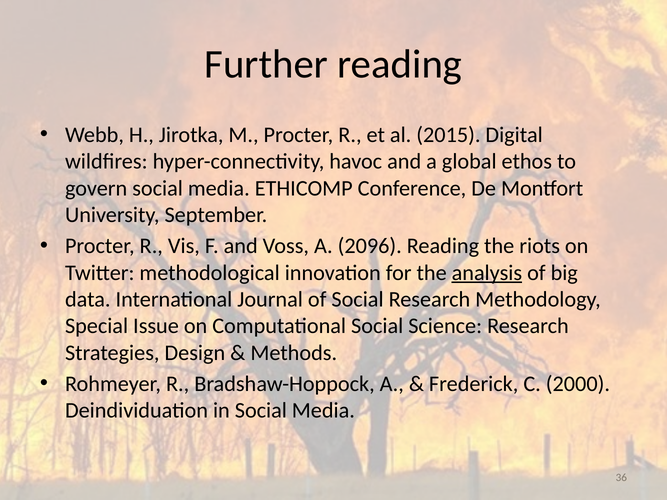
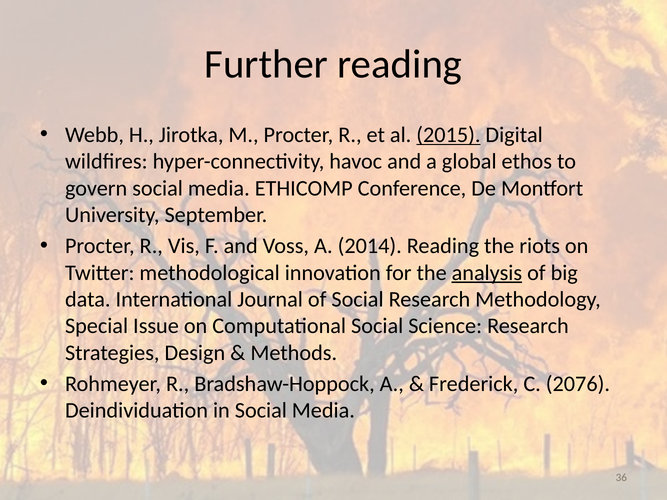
2015 underline: none -> present (448, 135)
2096: 2096 -> 2014 (370, 246)
2000: 2000 -> 2076 (578, 384)
